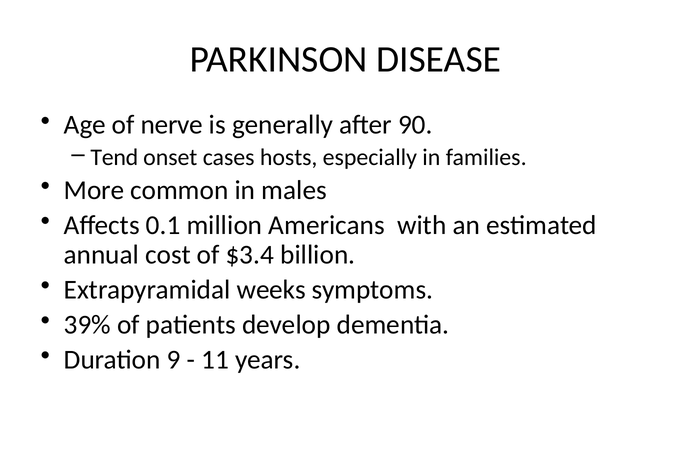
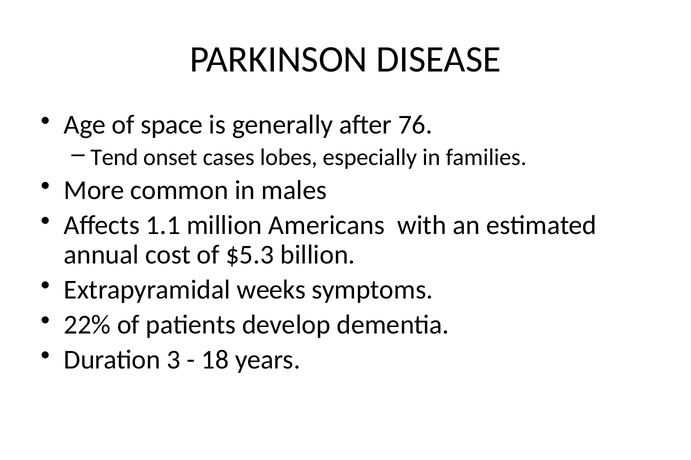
nerve: nerve -> space (172, 125)
90: 90 -> 76 (415, 125)
hosts: hosts -> lobes (289, 158)
0.1: 0.1 -> 1.1 (163, 226)
$3.4: $3.4 -> $5.3 (250, 255)
39%: 39% -> 22% (87, 325)
9: 9 -> 3 (174, 360)
11: 11 -> 18 (215, 360)
